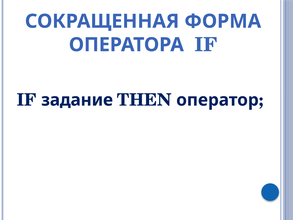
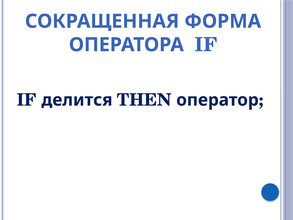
задание: задание -> делится (77, 100)
